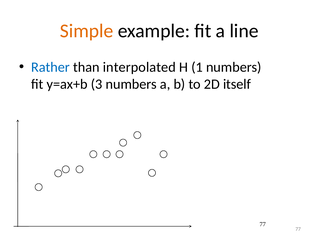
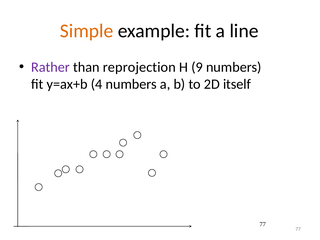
Rather colour: blue -> purple (51, 67)
interpolated: interpolated -> reprojection (139, 67)
1: 1 -> 9 (197, 67)
3: 3 -> 4 (97, 84)
